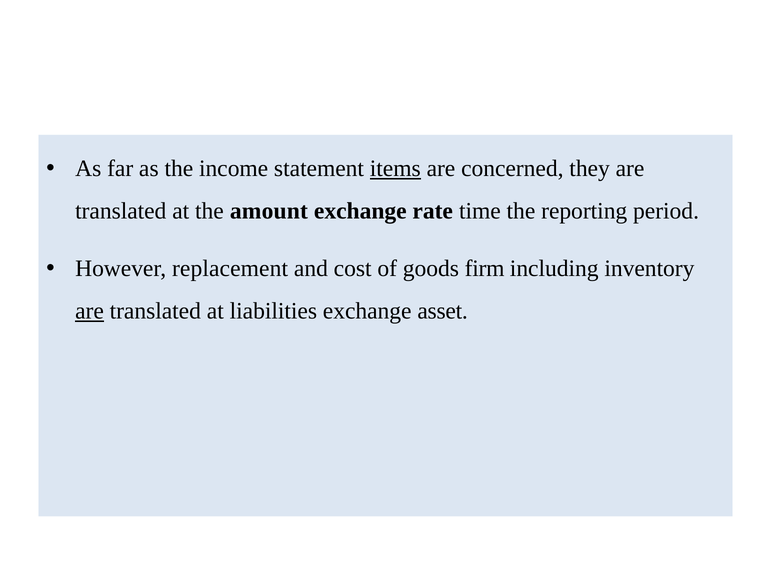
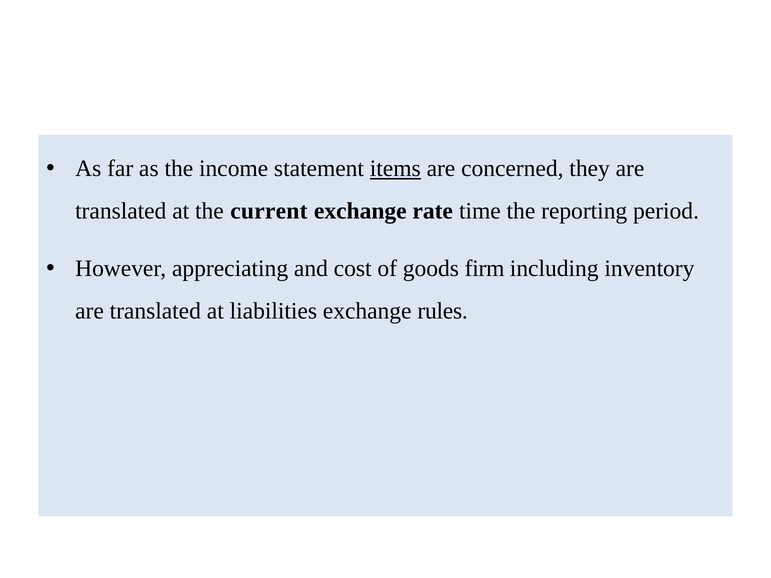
amount: amount -> current (269, 211)
replacement: replacement -> appreciating (230, 269)
are underline: present -> none (90, 311)
asset: asset -> rules (443, 311)
